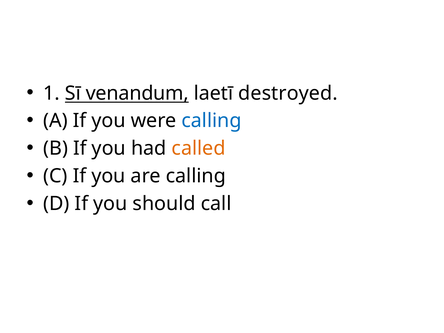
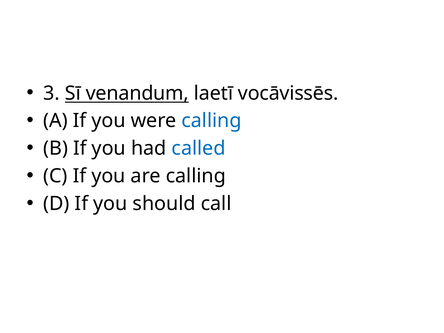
1: 1 -> 3 (52, 93)
destroyed: destroyed -> vocāvissēs (288, 93)
called colour: orange -> blue (199, 148)
